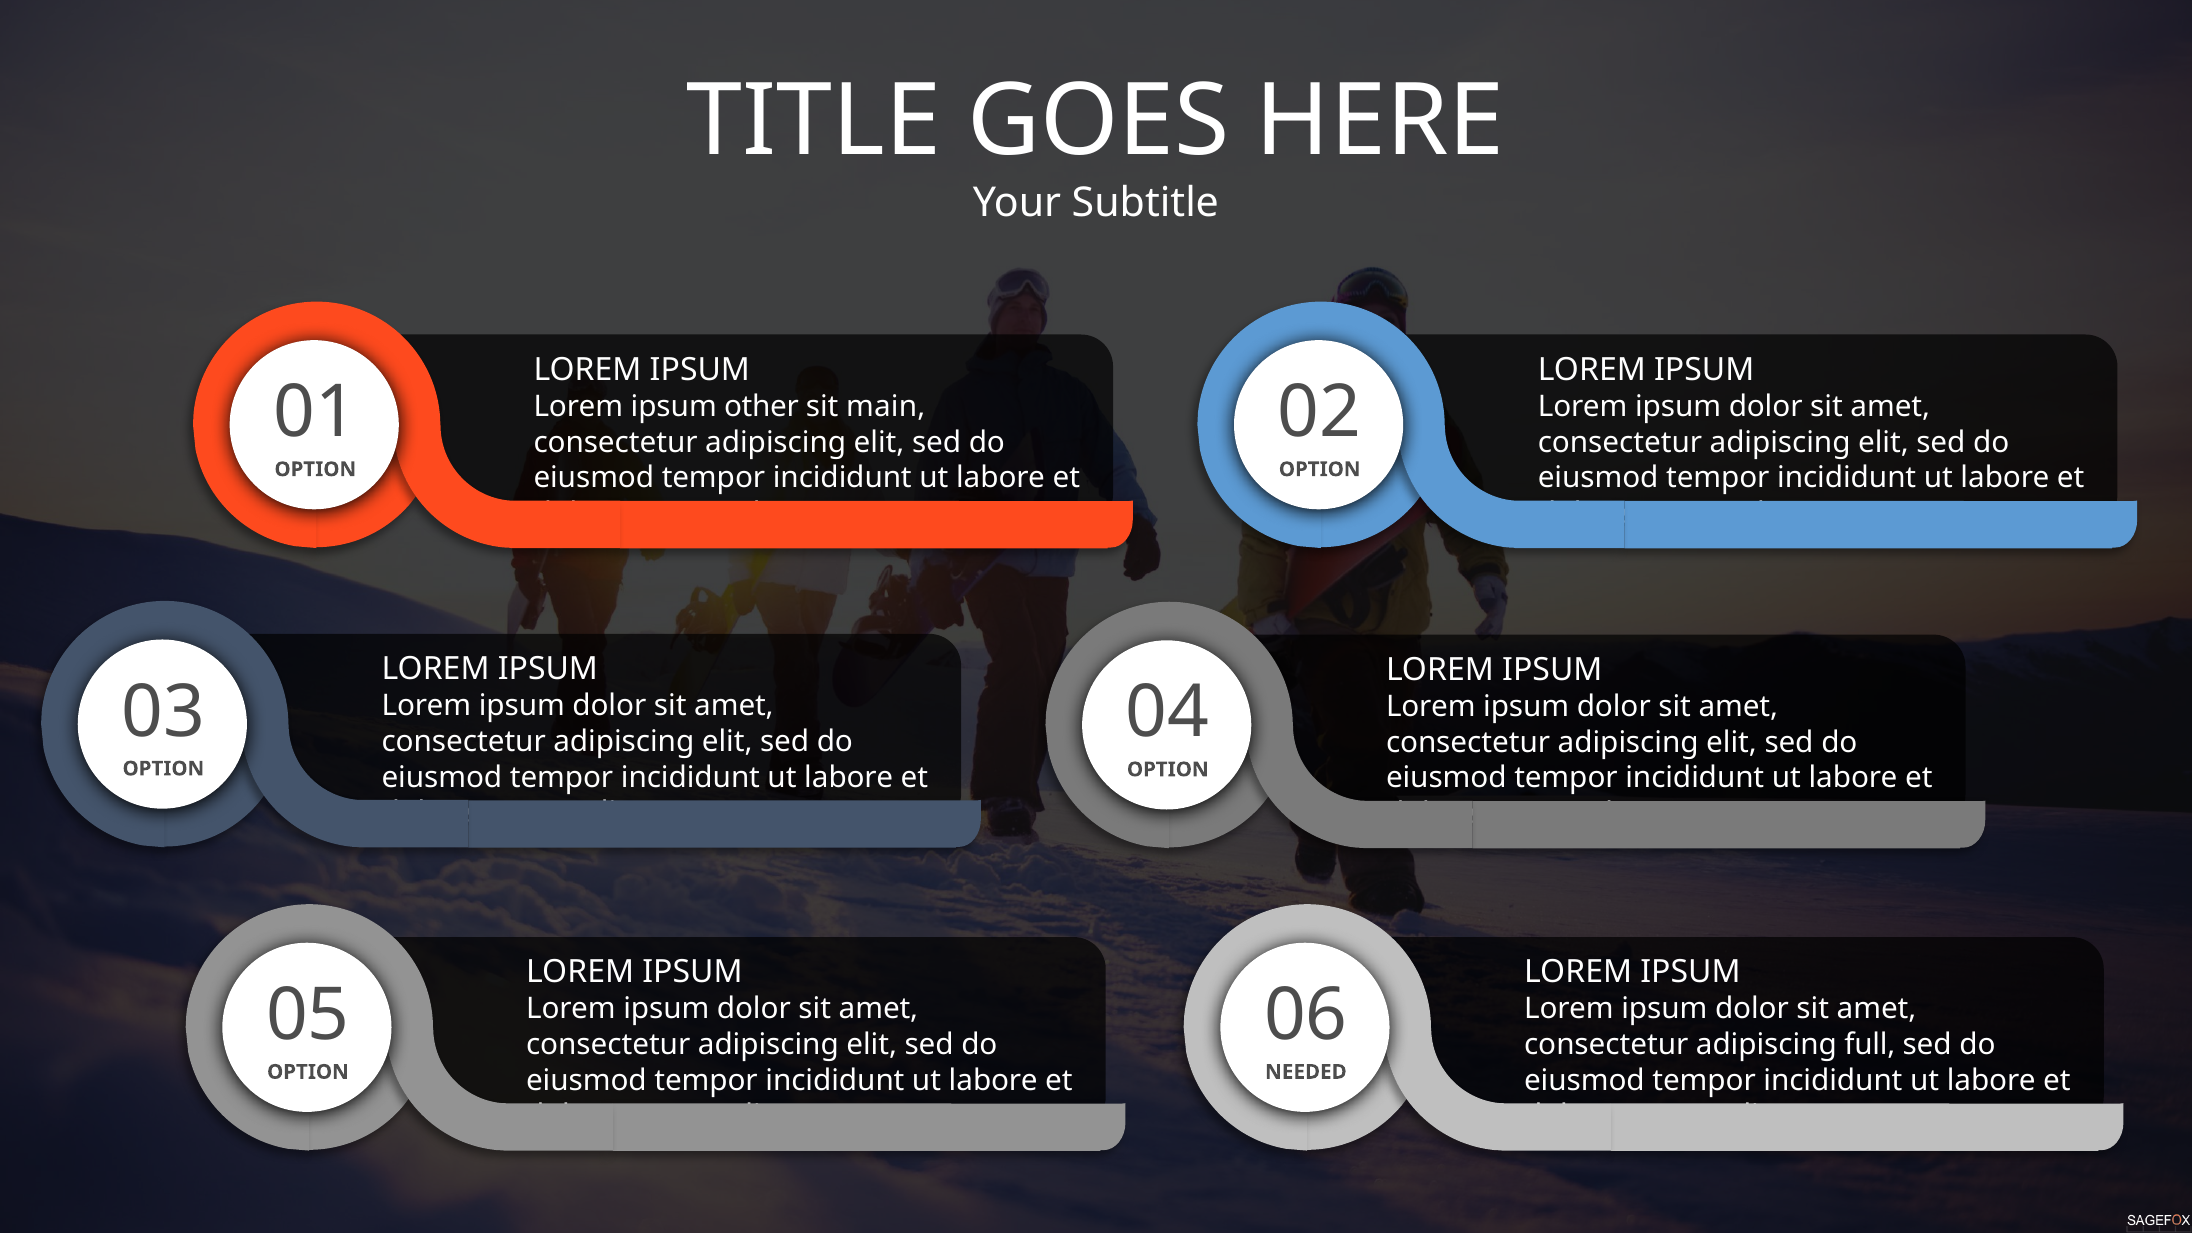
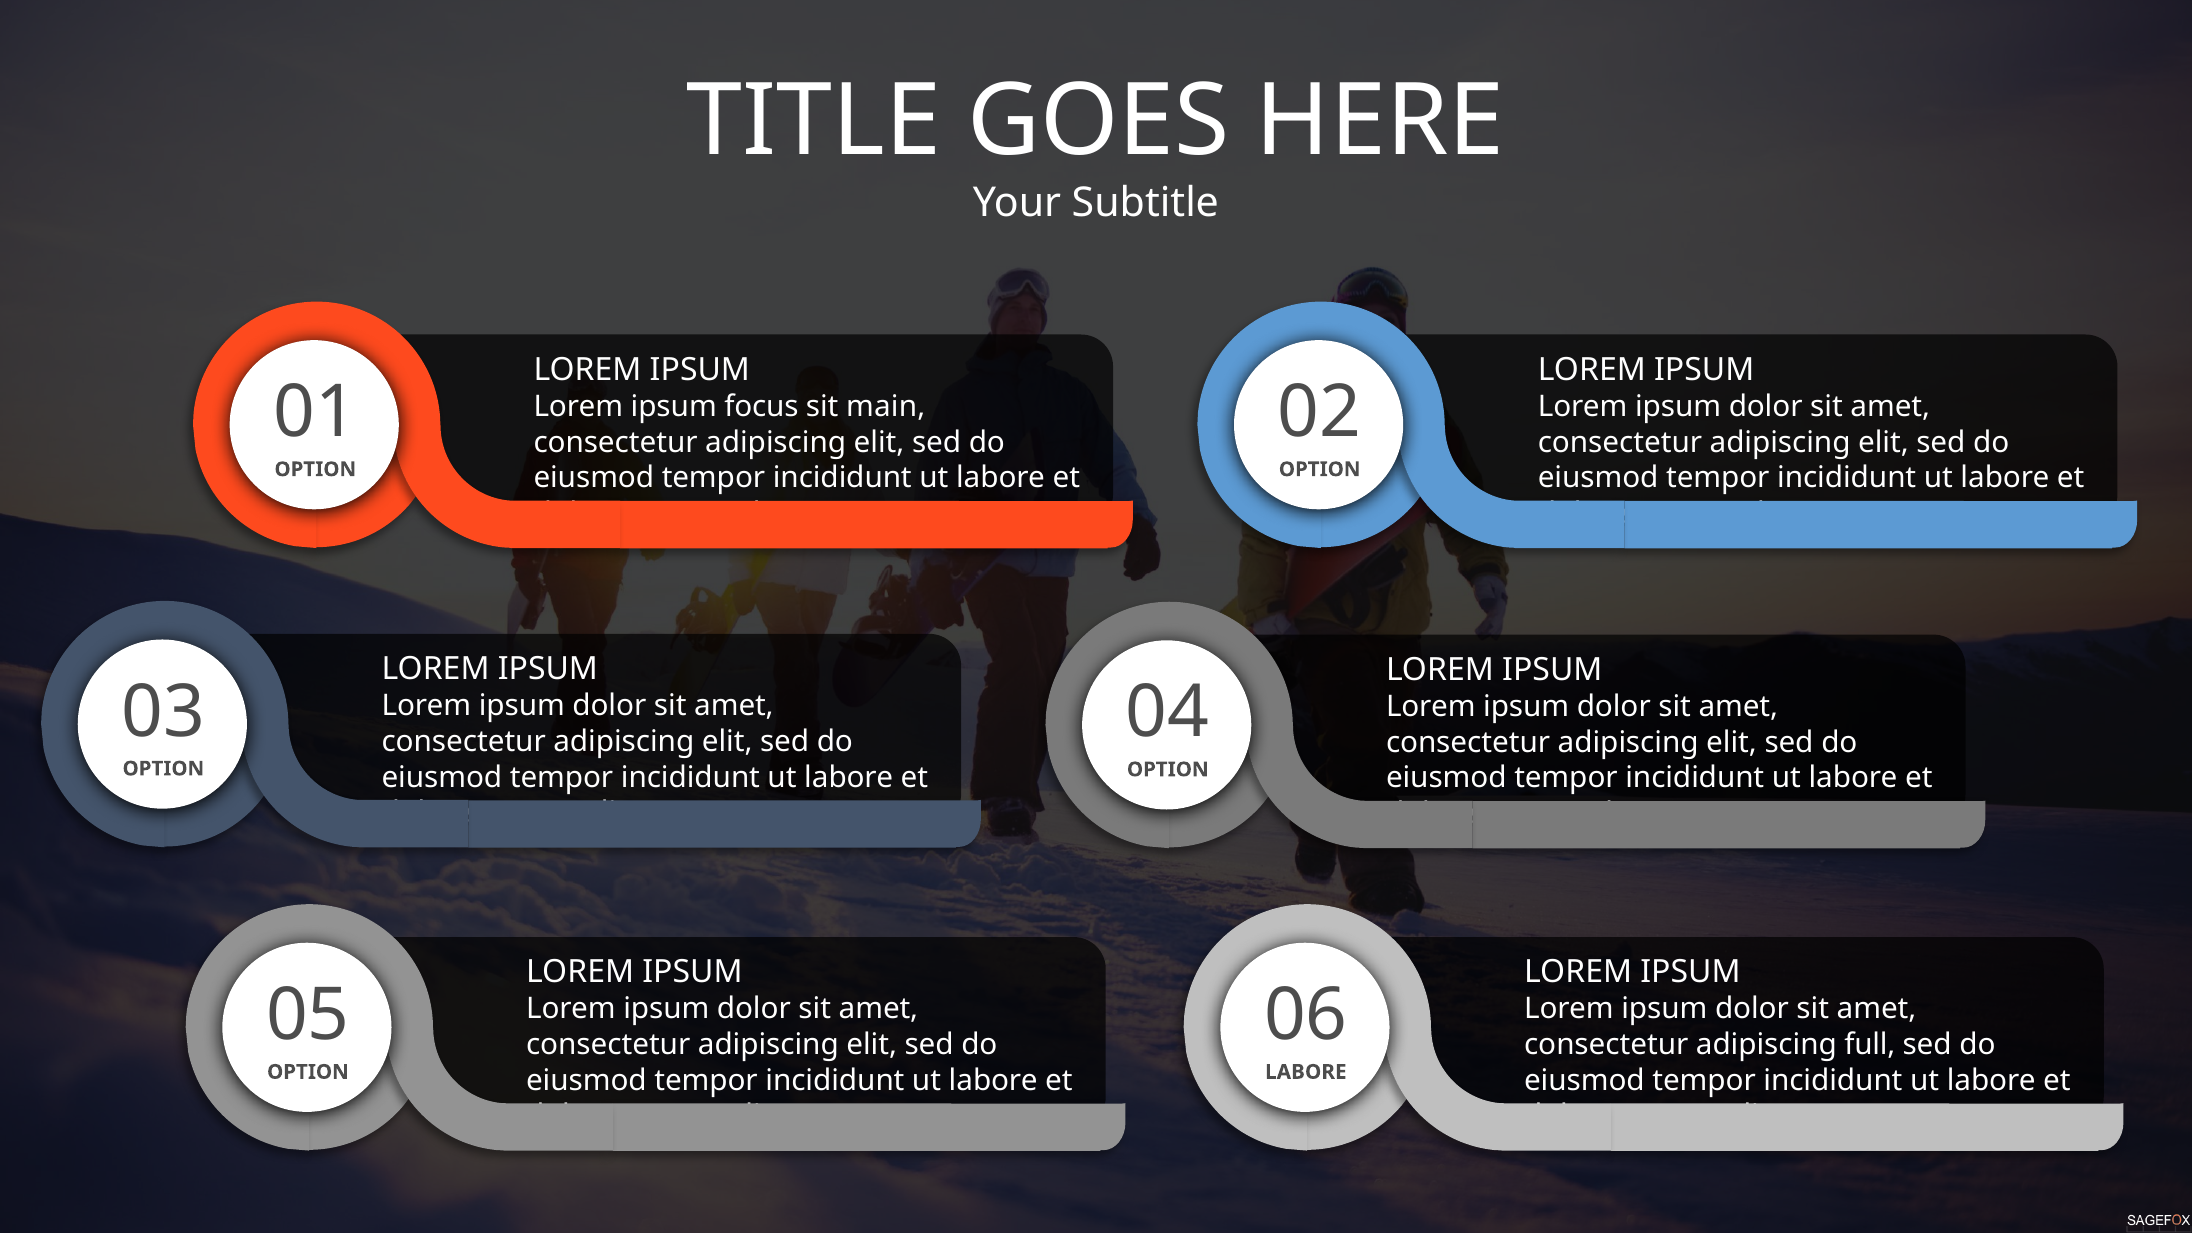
other: other -> focus (761, 407)
NEEDED: NEEDED -> LABORE (1306, 1072)
